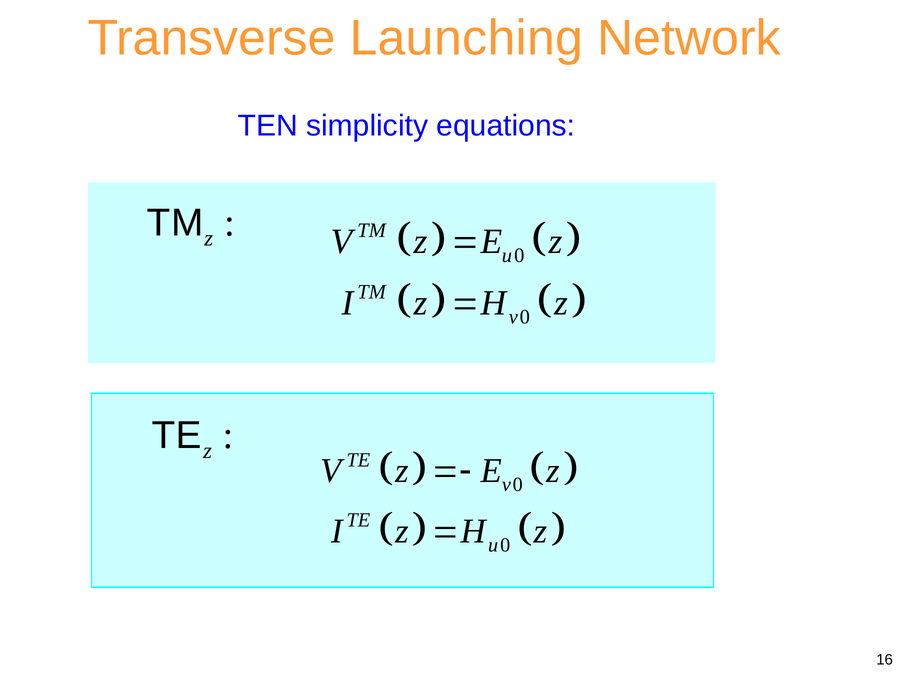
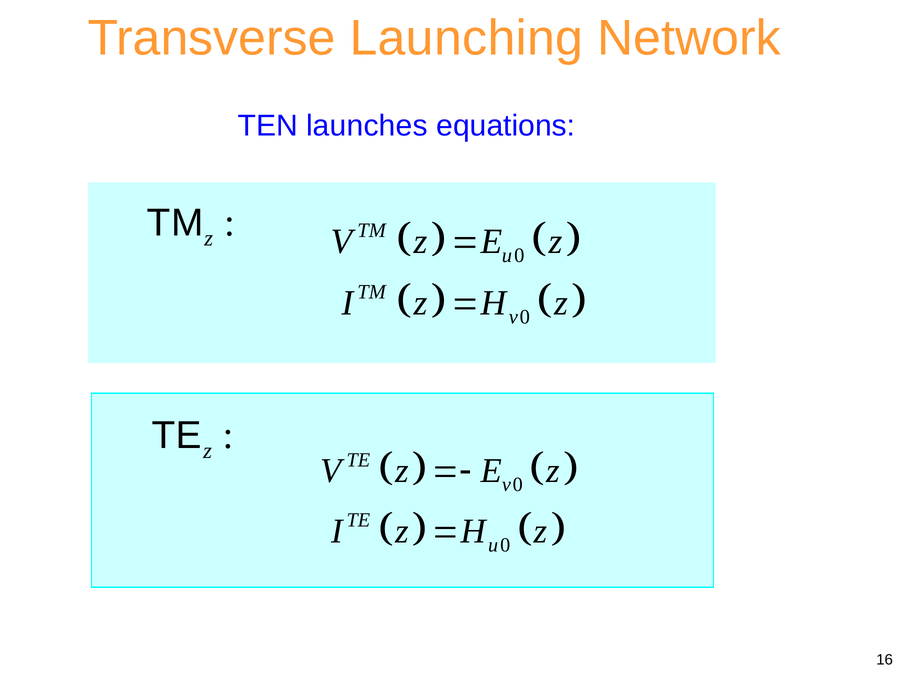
simplicity: simplicity -> launches (367, 126)
